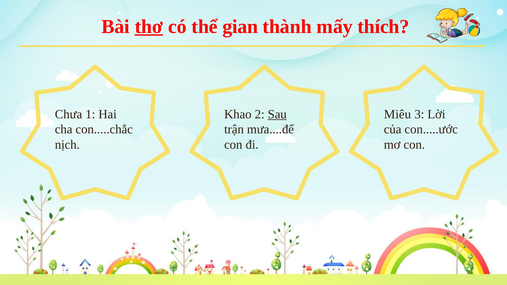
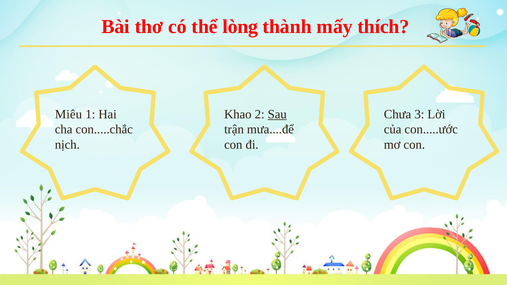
thơ underline: present -> none (149, 27)
gian: gian -> lòng (240, 27)
Chưa: Chưa -> Miêu (69, 114)
Miêu: Miêu -> Chưa (398, 114)
